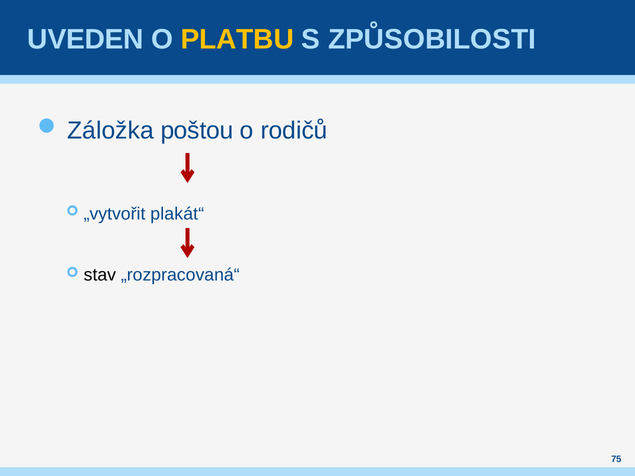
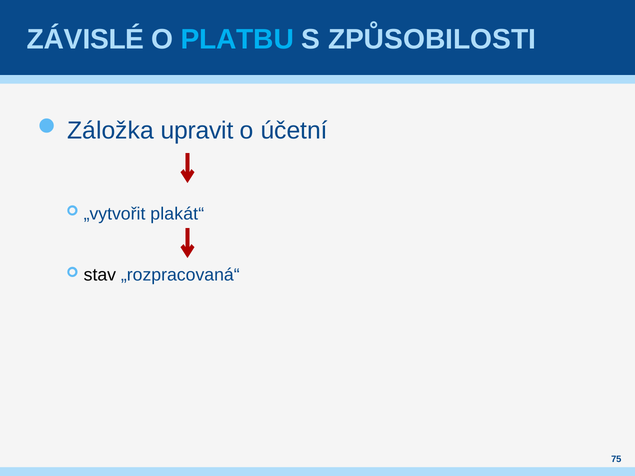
UVEDEN: UVEDEN -> ZÁVISLÉ (86, 39)
PLATBU colour: yellow -> light blue (237, 39)
poštou: poštou -> upravit (197, 131)
rodičů: rodičů -> účetní (294, 131)
